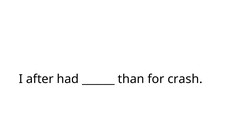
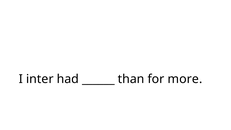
after: after -> inter (40, 79)
crash: crash -> more (185, 79)
